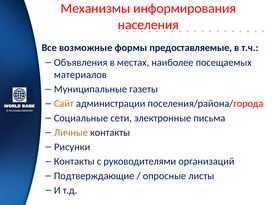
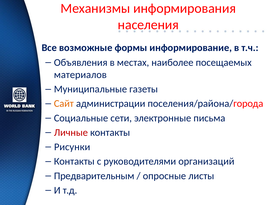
предоставляемые: предоставляемые -> информирование (191, 48)
Личные colour: orange -> red (71, 132)
Подтверждающие: Подтверждающие -> Предварительным (94, 176)
